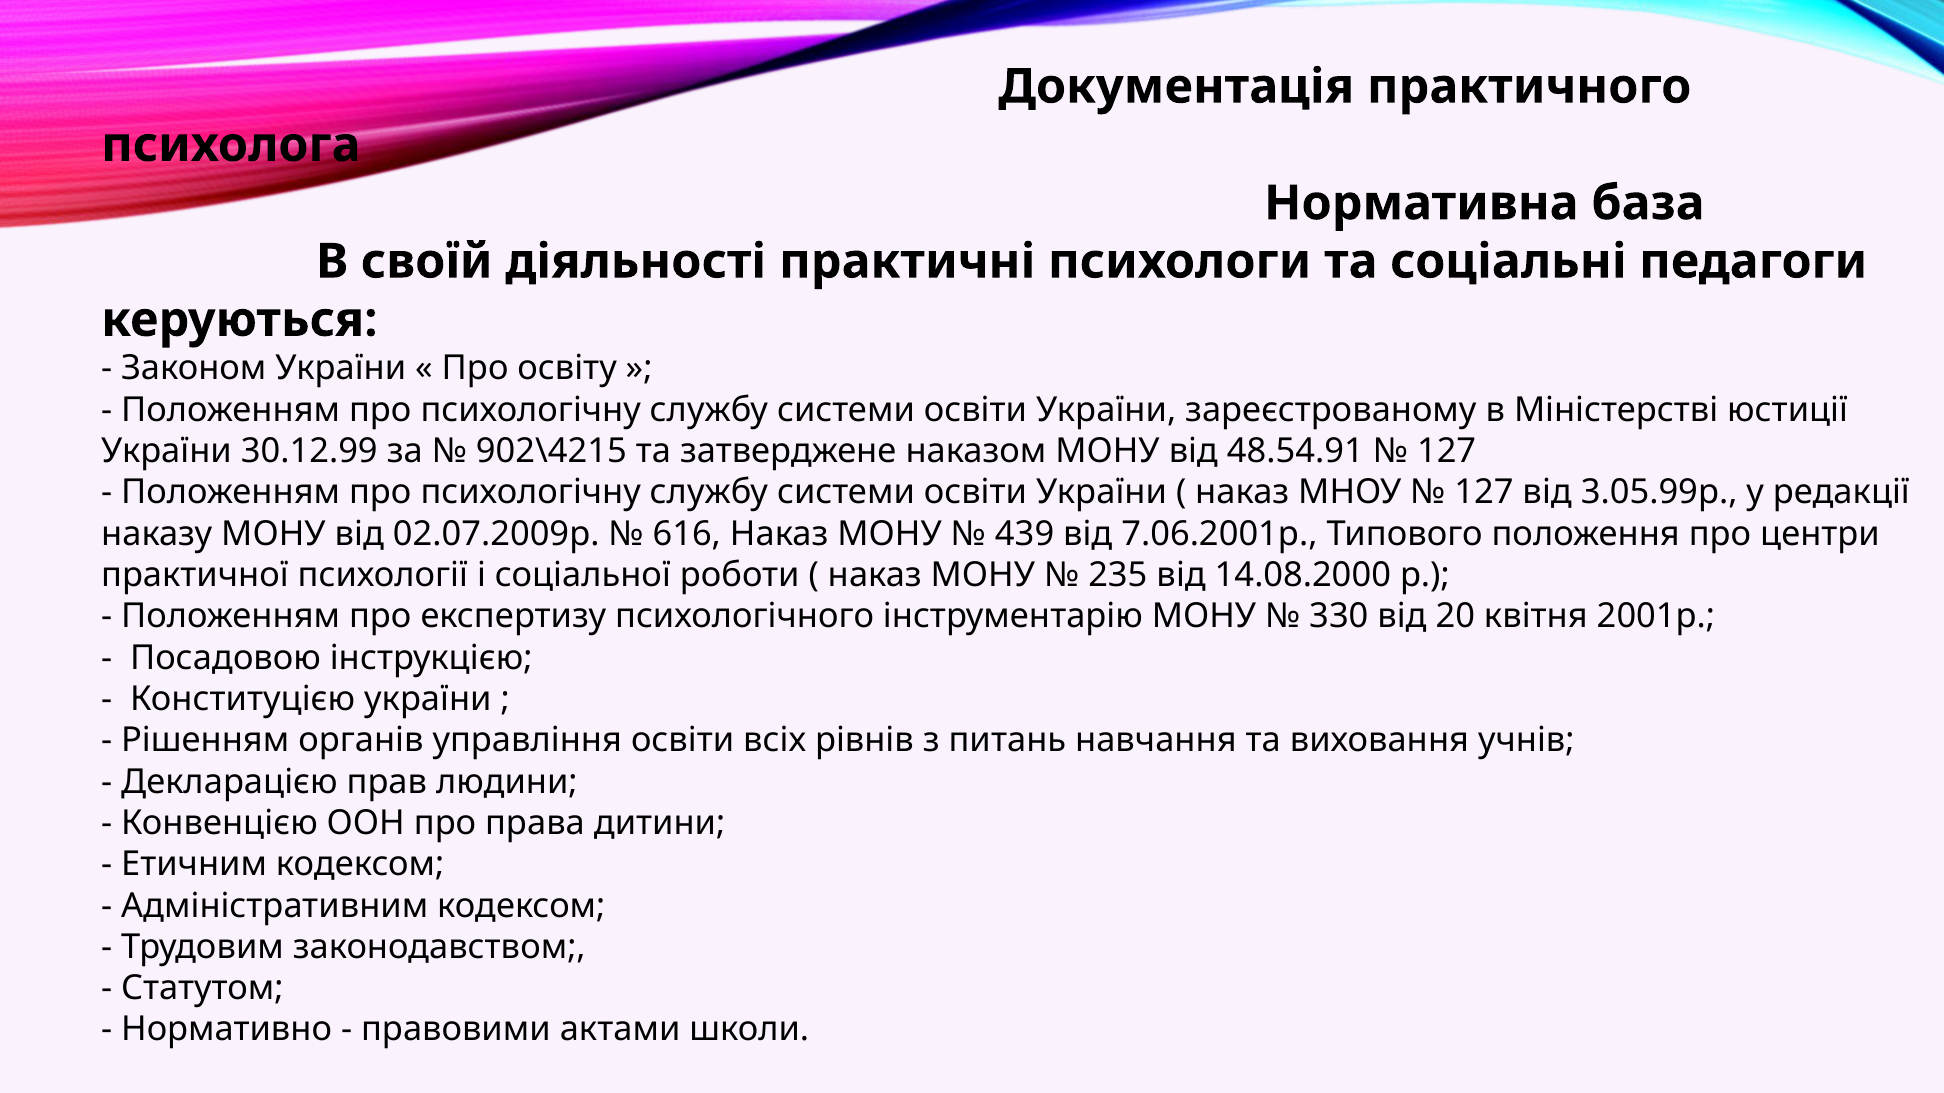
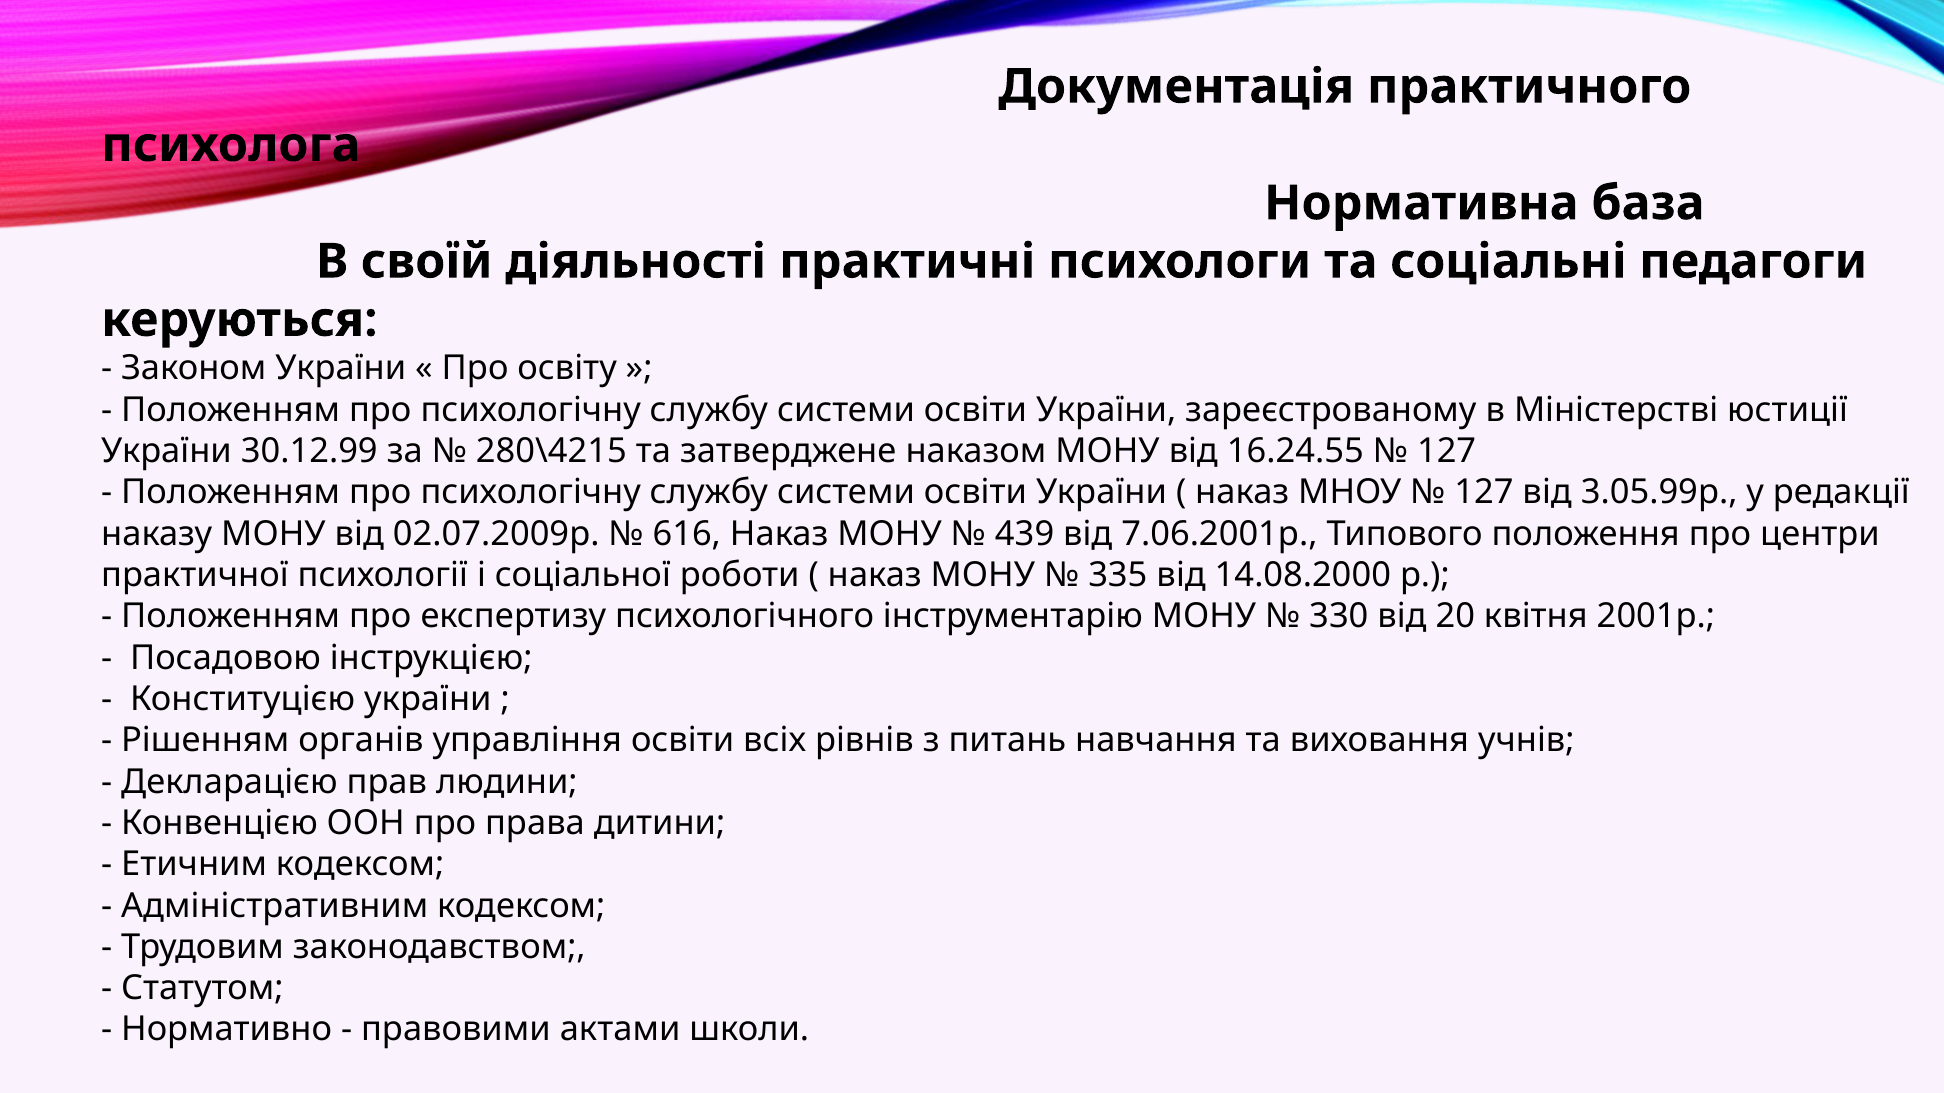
902\4215: 902\4215 -> 280\4215 (551, 451)
48.54.91: 48.54.91 -> 16.24.55 (1295, 451)
235: 235 -> 335 (1118, 575)
